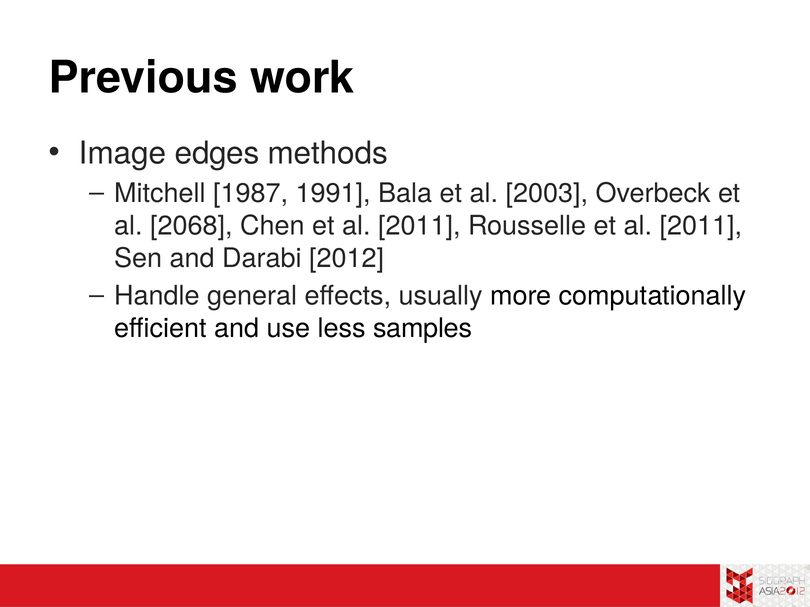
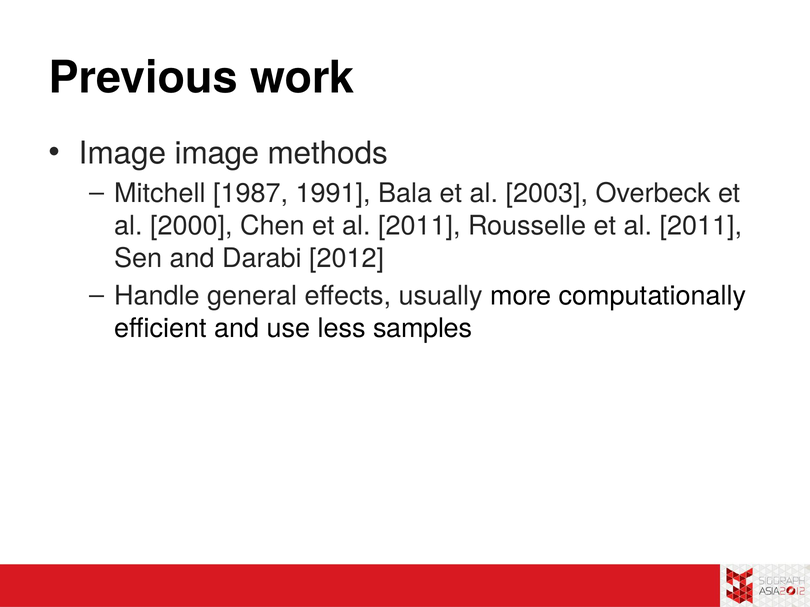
Image edges: edges -> image (217, 153)
2068: 2068 -> 2000 (192, 226)
